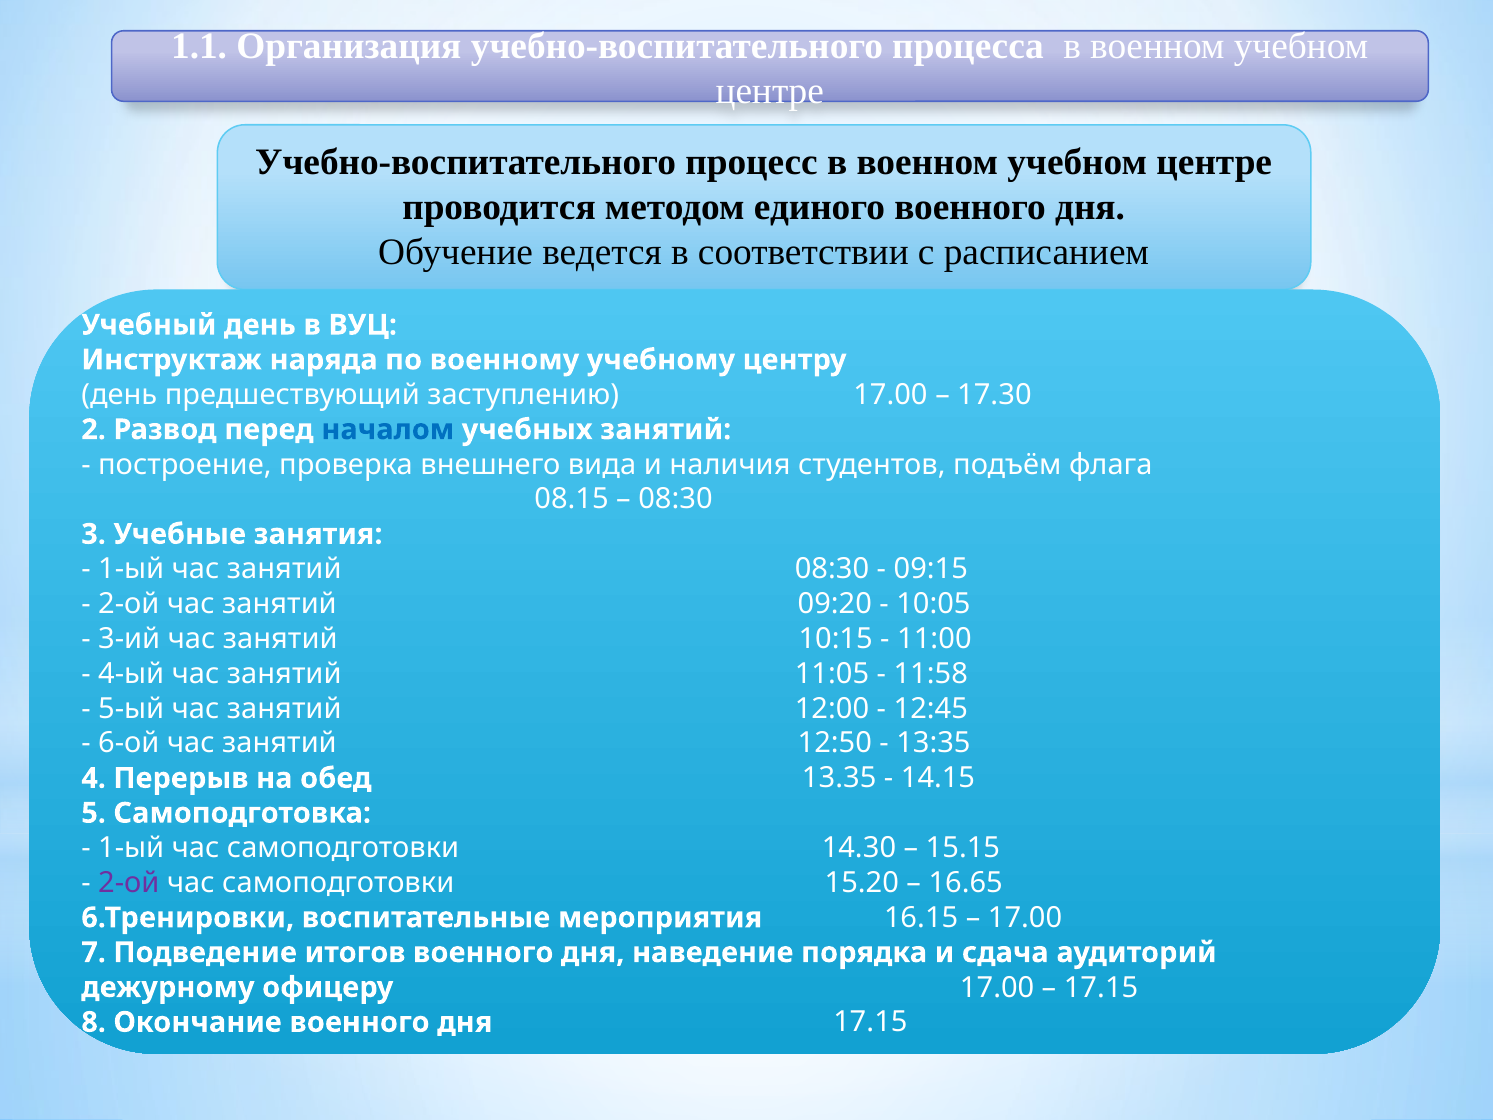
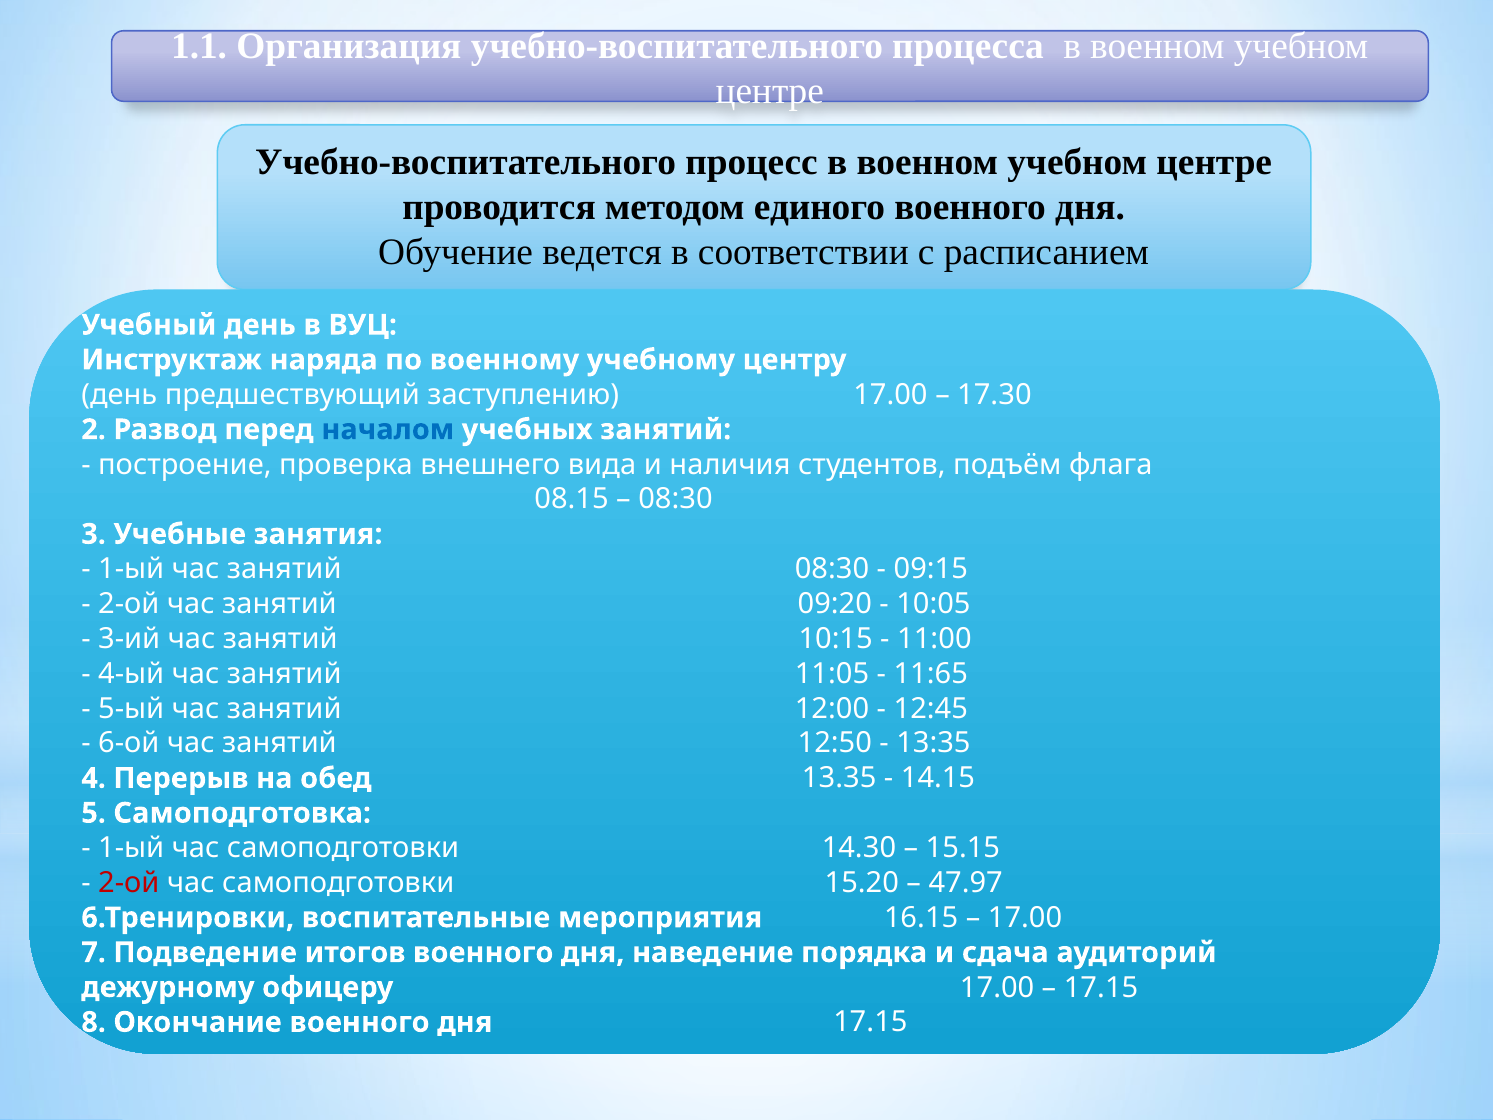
11:58: 11:58 -> 11:65 (931, 673)
2-ой colour: purple -> red (129, 883)
16.65: 16.65 -> 47.97 (966, 883)
